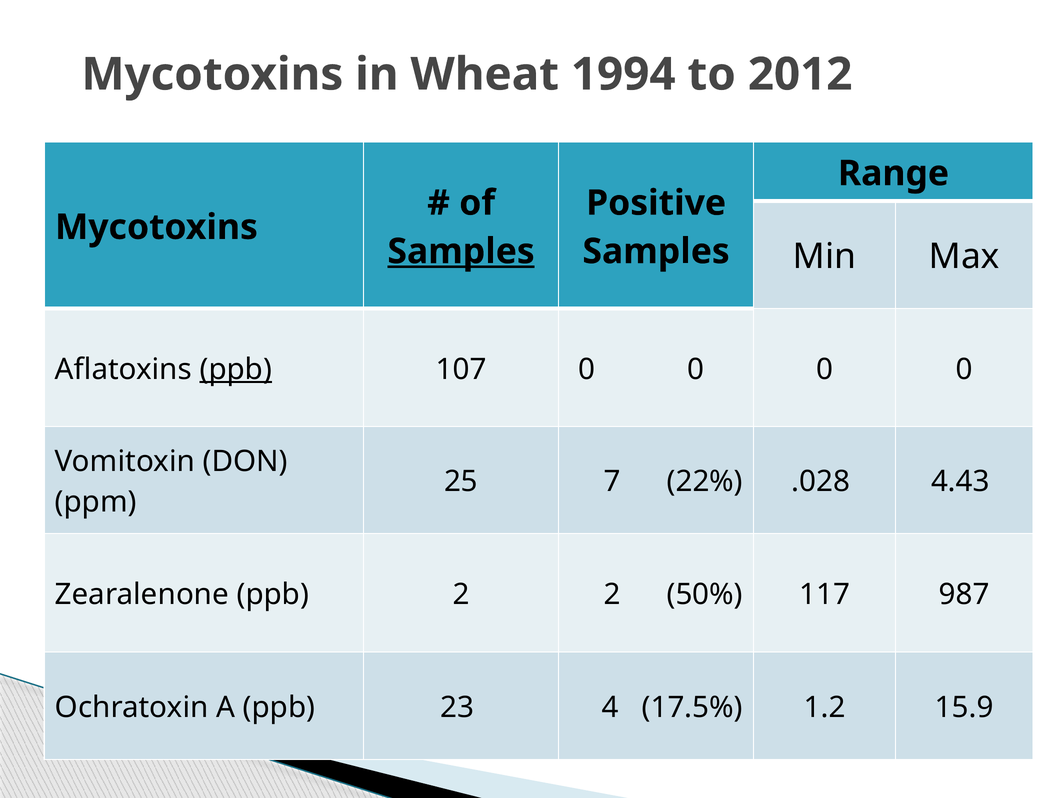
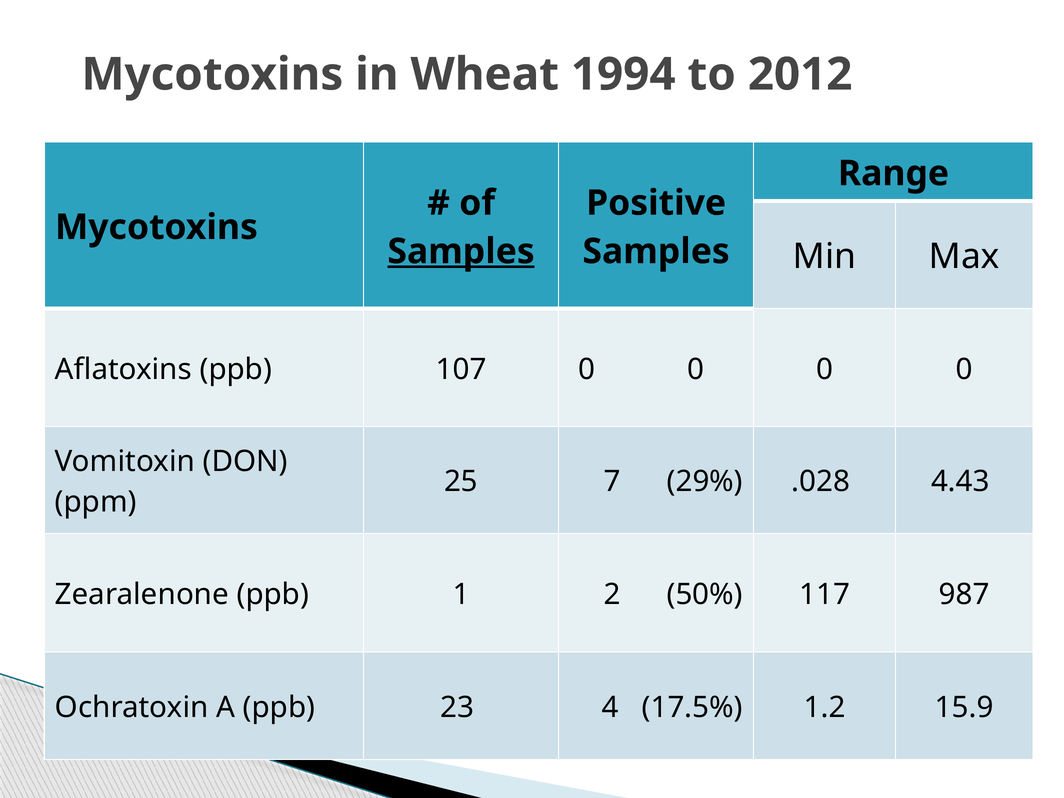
ppb underline: present -> none (236, 369)
22%: 22% -> 29% (705, 482)
ppb 2: 2 -> 1 (461, 595)
